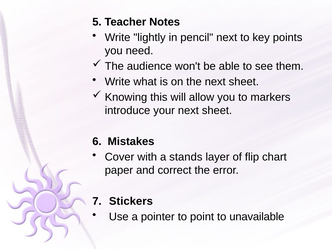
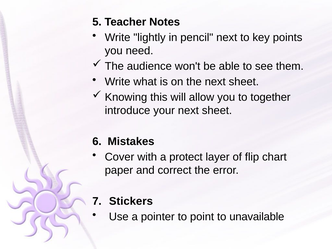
markers: markers -> together (270, 97)
stands: stands -> protect (186, 157)
